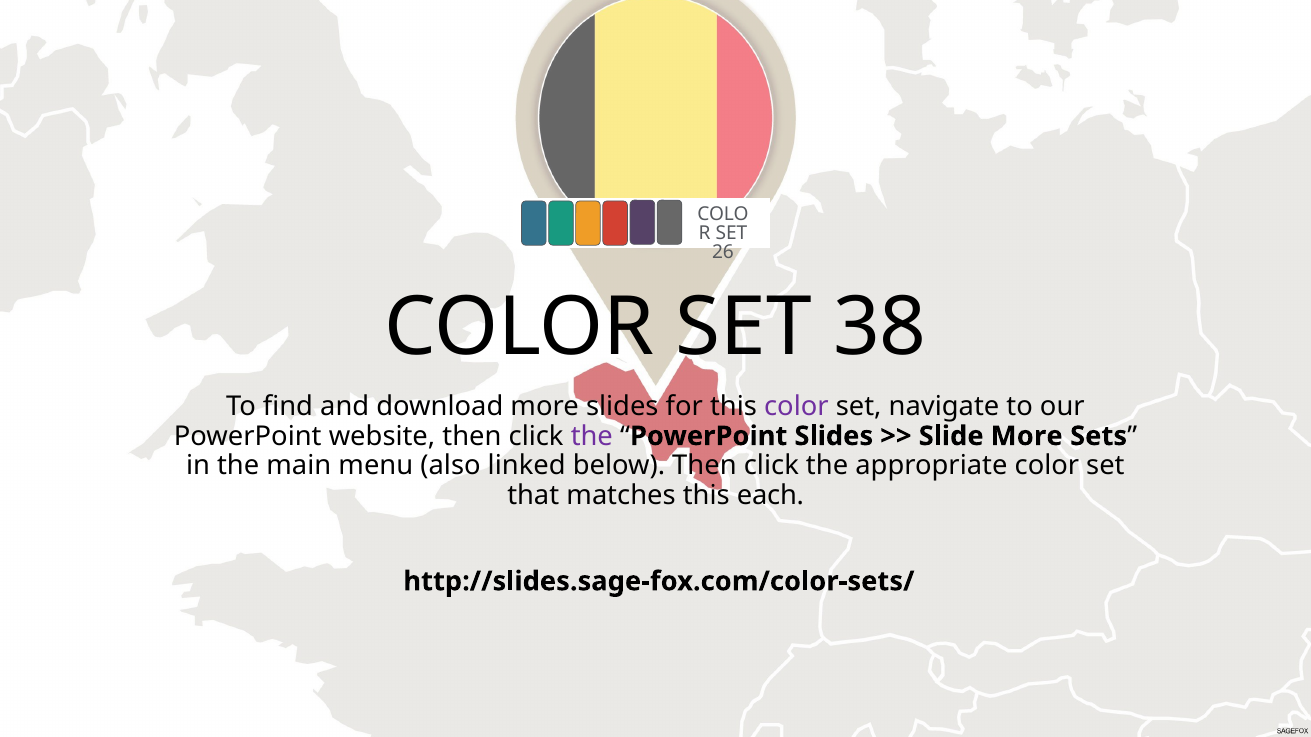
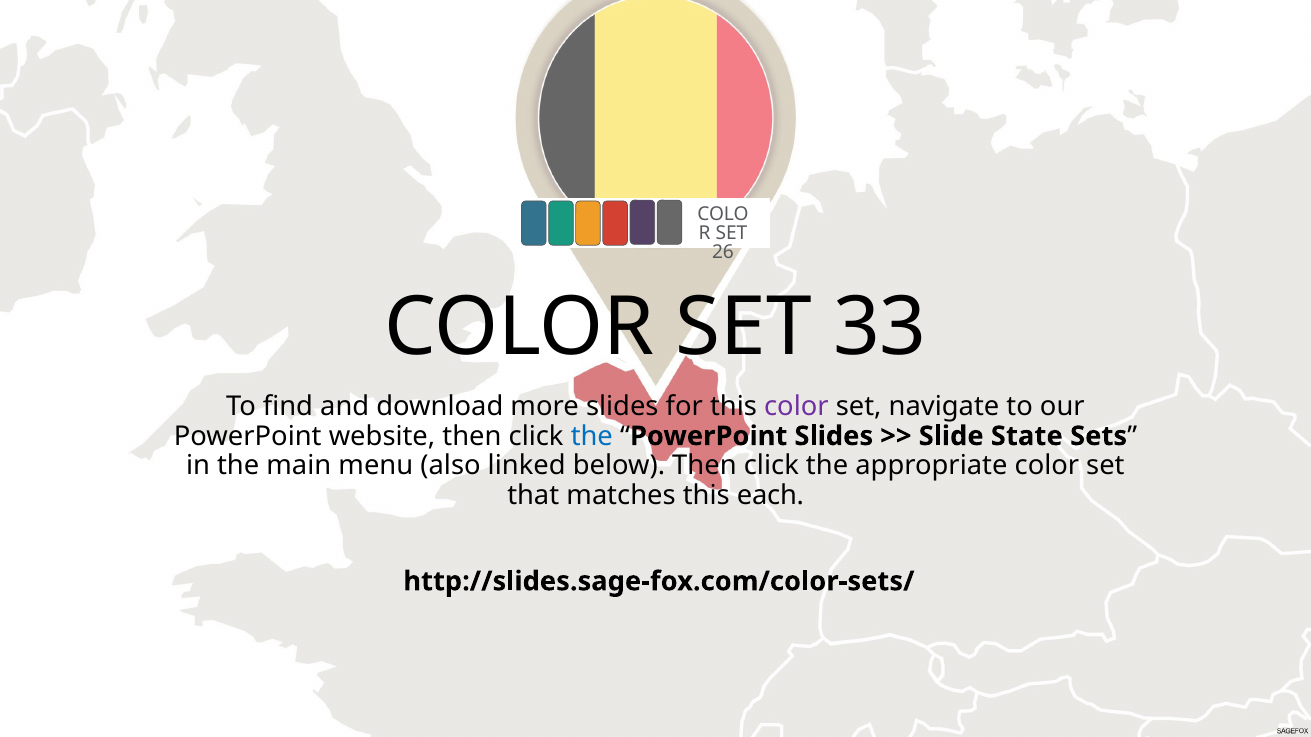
38: 38 -> 33 (880, 328)
the colour: purple -> blue (592, 436)
Slide More: More -> State (1027, 436)
